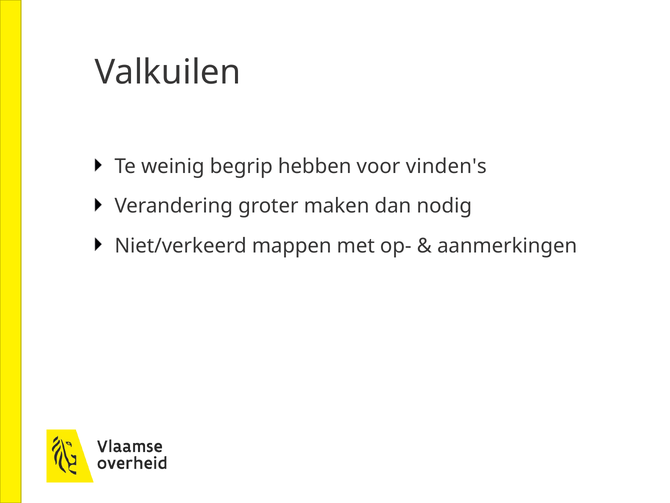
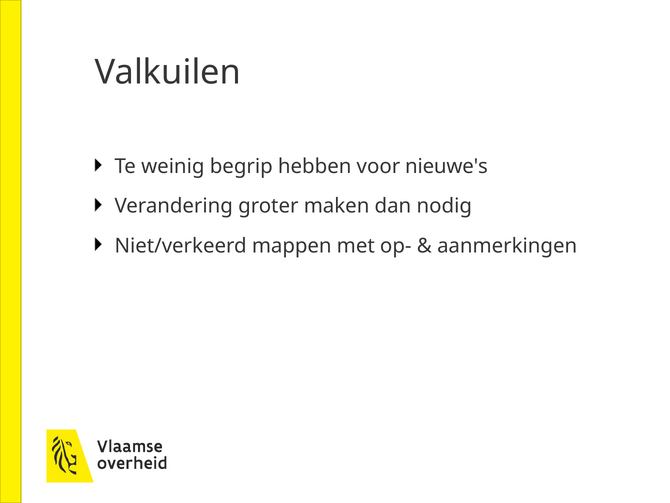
vinden's: vinden's -> nieuwe's (446, 166)
